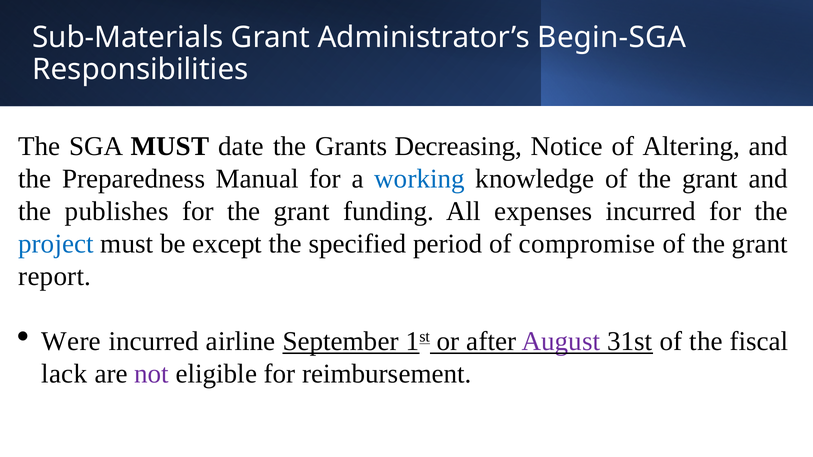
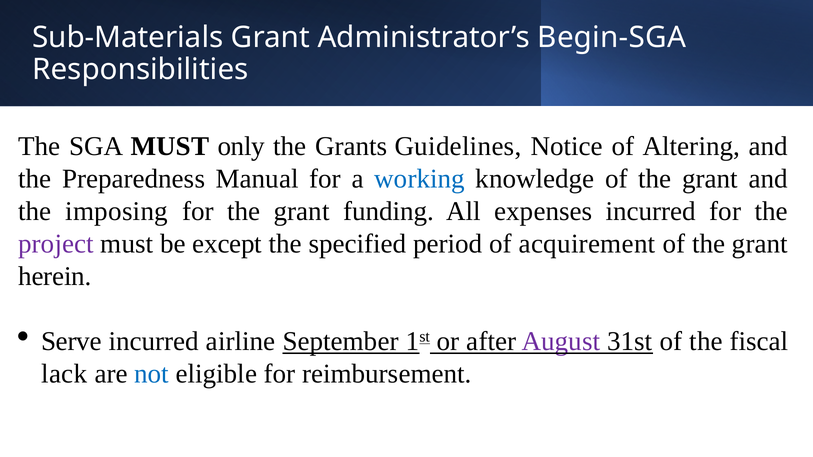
date: date -> only (241, 146)
Decreasing: Decreasing -> Guidelines (458, 146)
publishes: publishes -> imposing (117, 211)
project colour: blue -> purple (56, 244)
compromise: compromise -> acquirement (587, 244)
report: report -> herein (55, 276)
Were: Were -> Serve (71, 341)
not colour: purple -> blue (152, 374)
